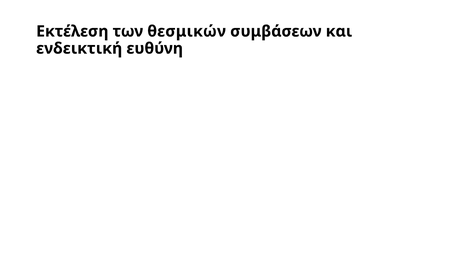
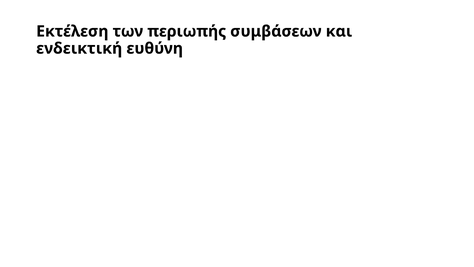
θεσμικών: θεσμικών -> περιωπής (187, 31)
